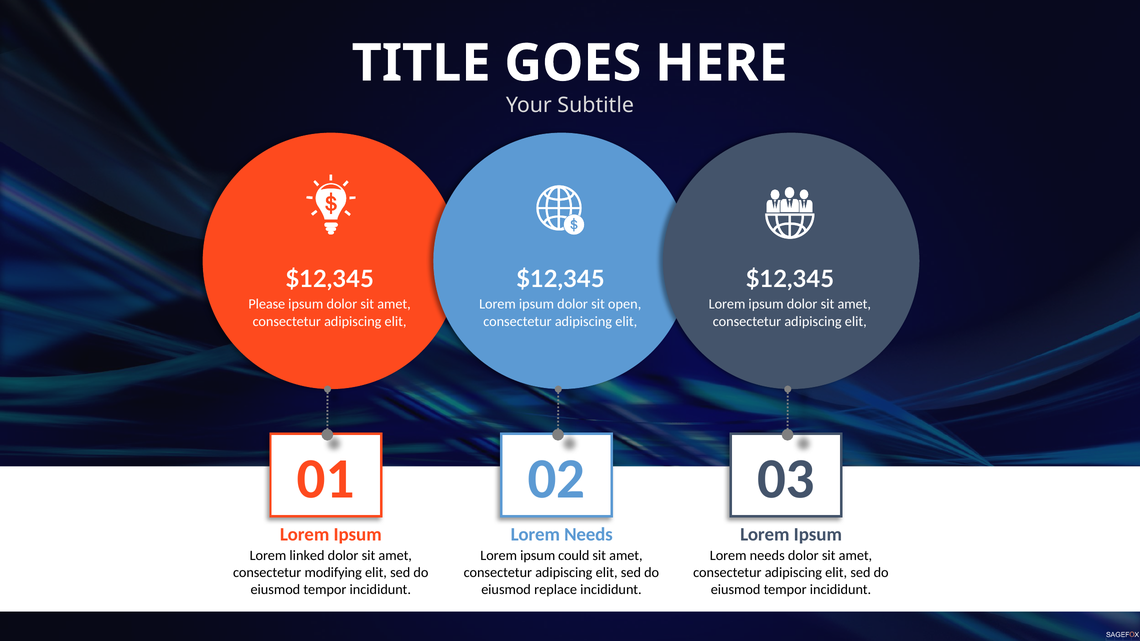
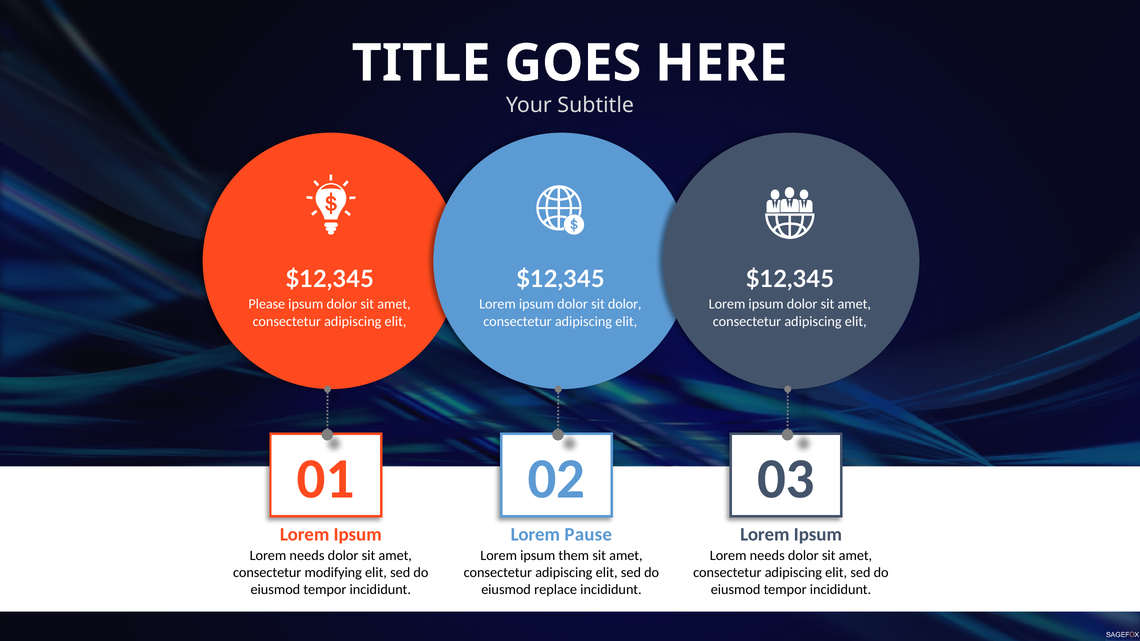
sit open: open -> dolor (625, 304)
Needs: Needs -> Pause (588, 535)
linked: linked -> needs (307, 556)
could: could -> them (574, 556)
